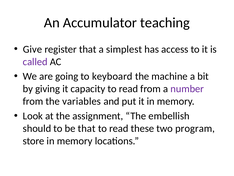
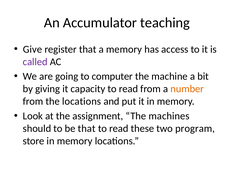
a simplest: simplest -> memory (124, 49)
keyboard: keyboard -> computer (112, 76)
number colour: purple -> orange (187, 89)
the variables: variables -> locations (82, 101)
embellish: embellish -> machines (169, 116)
